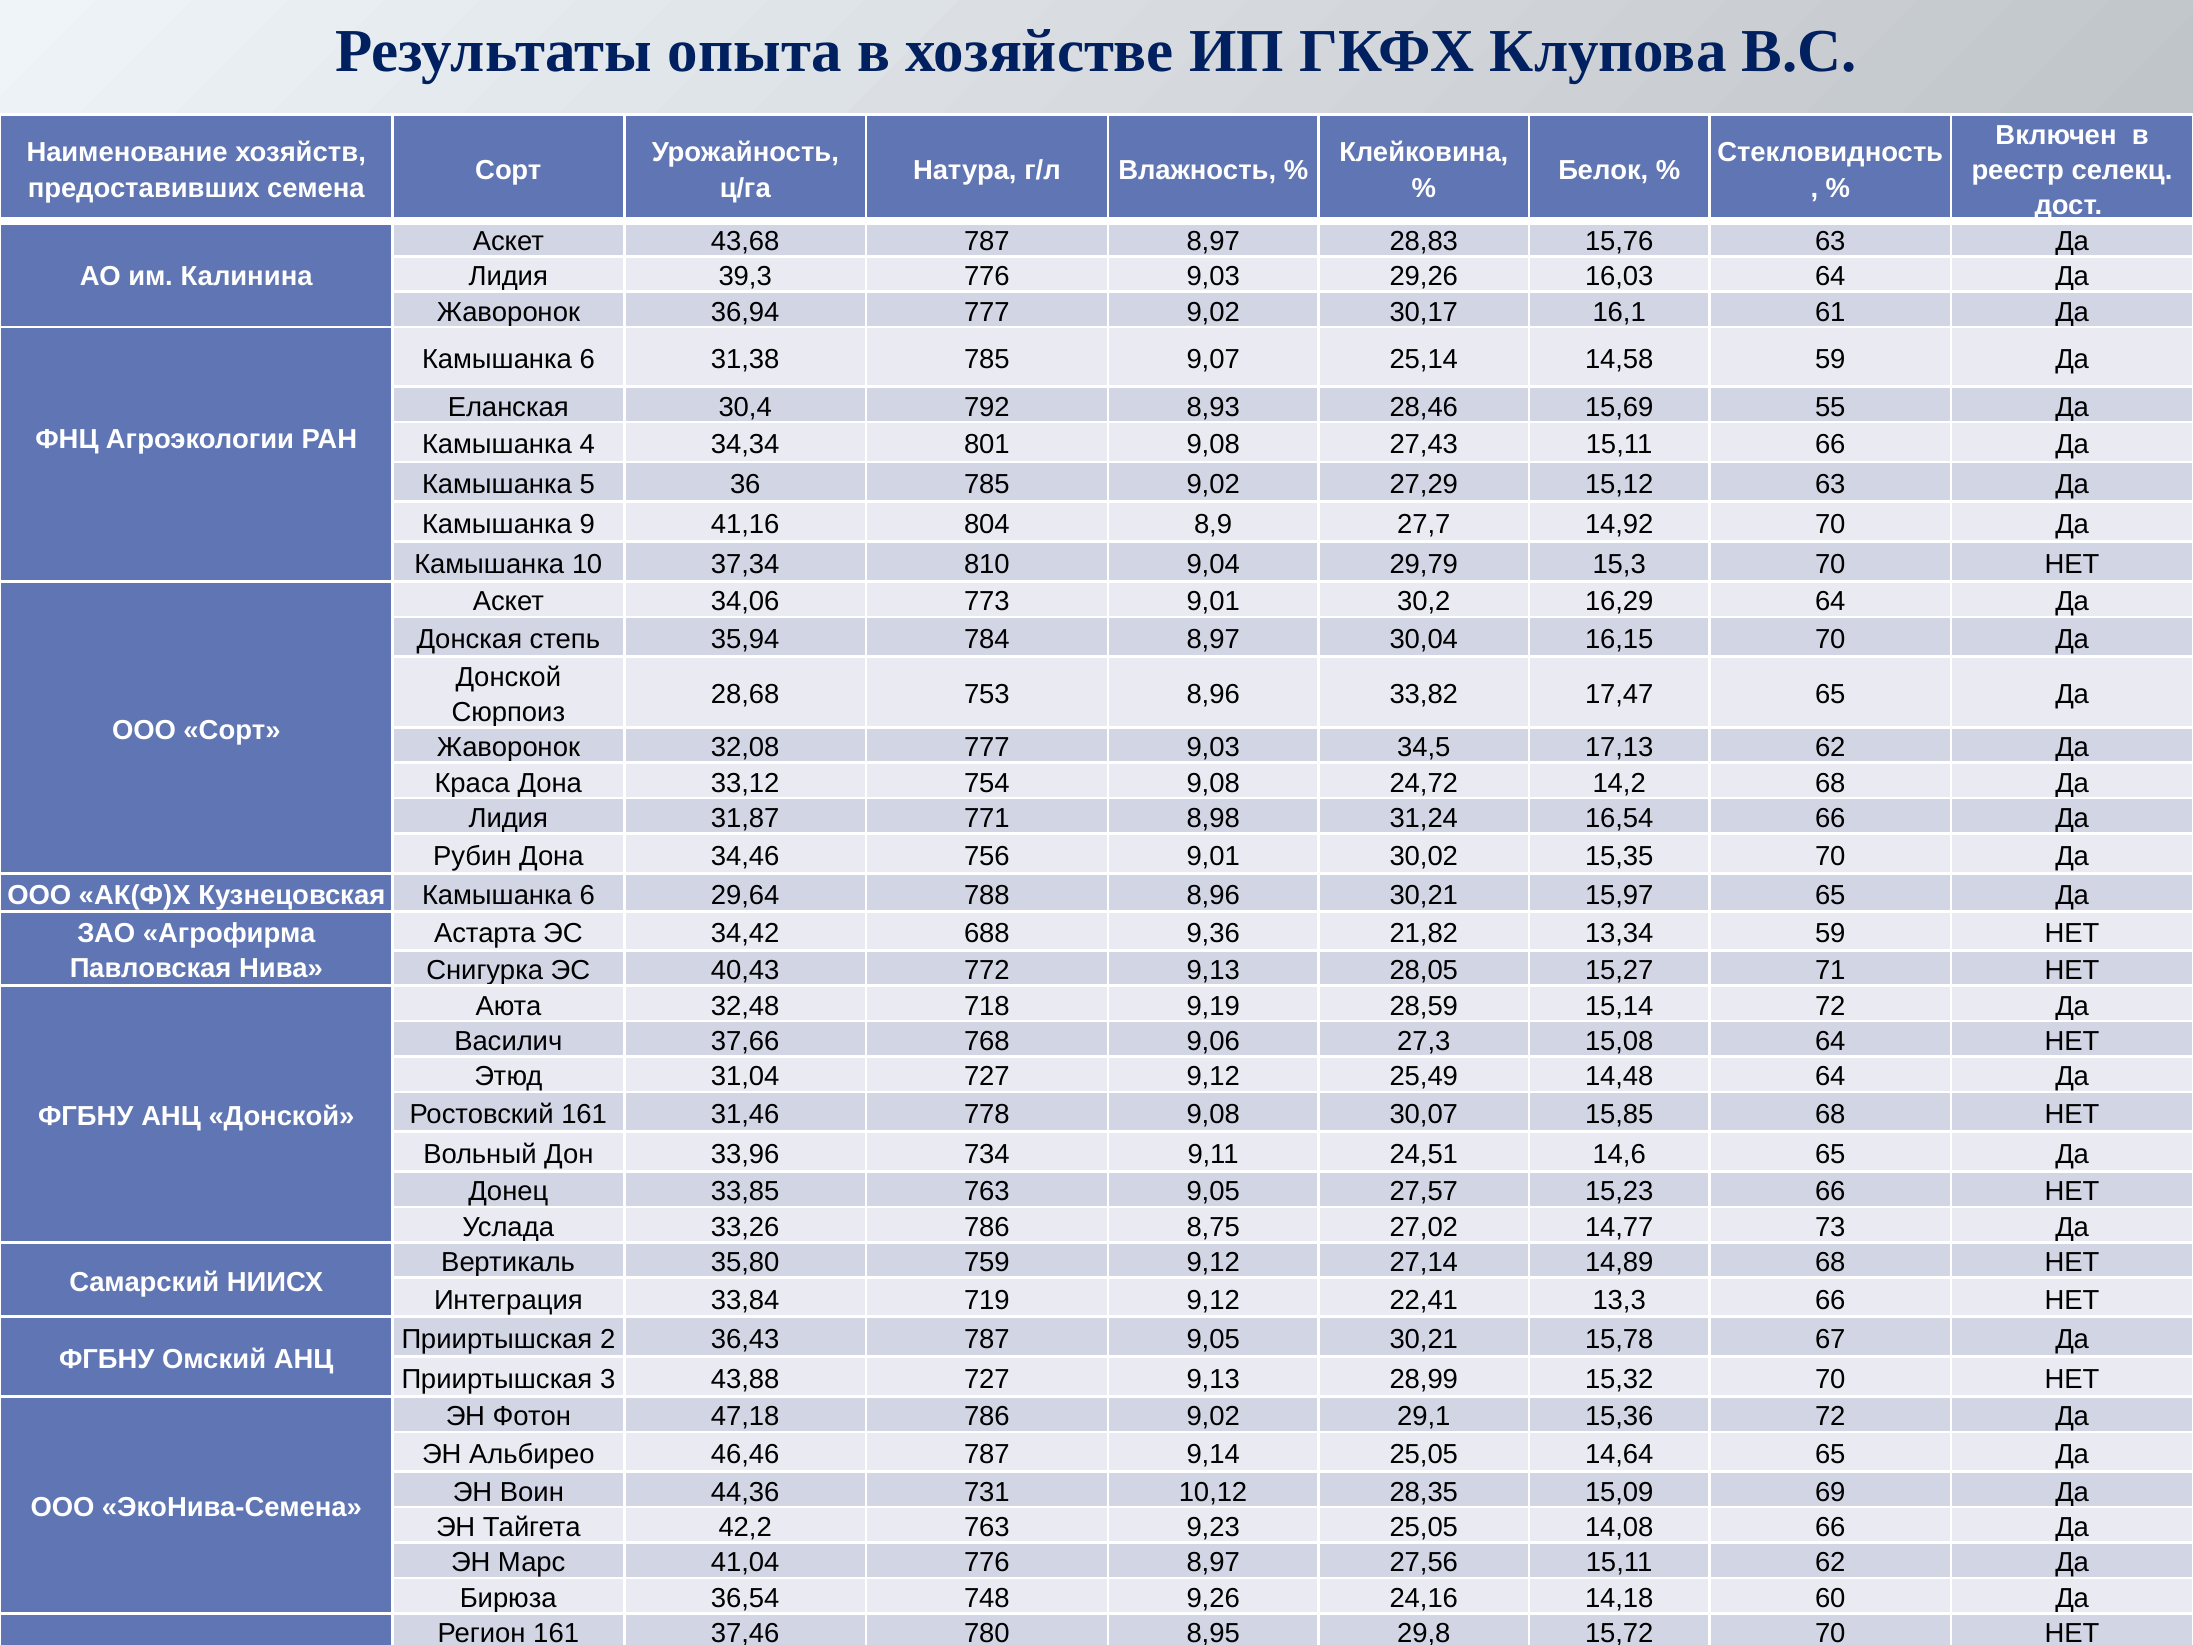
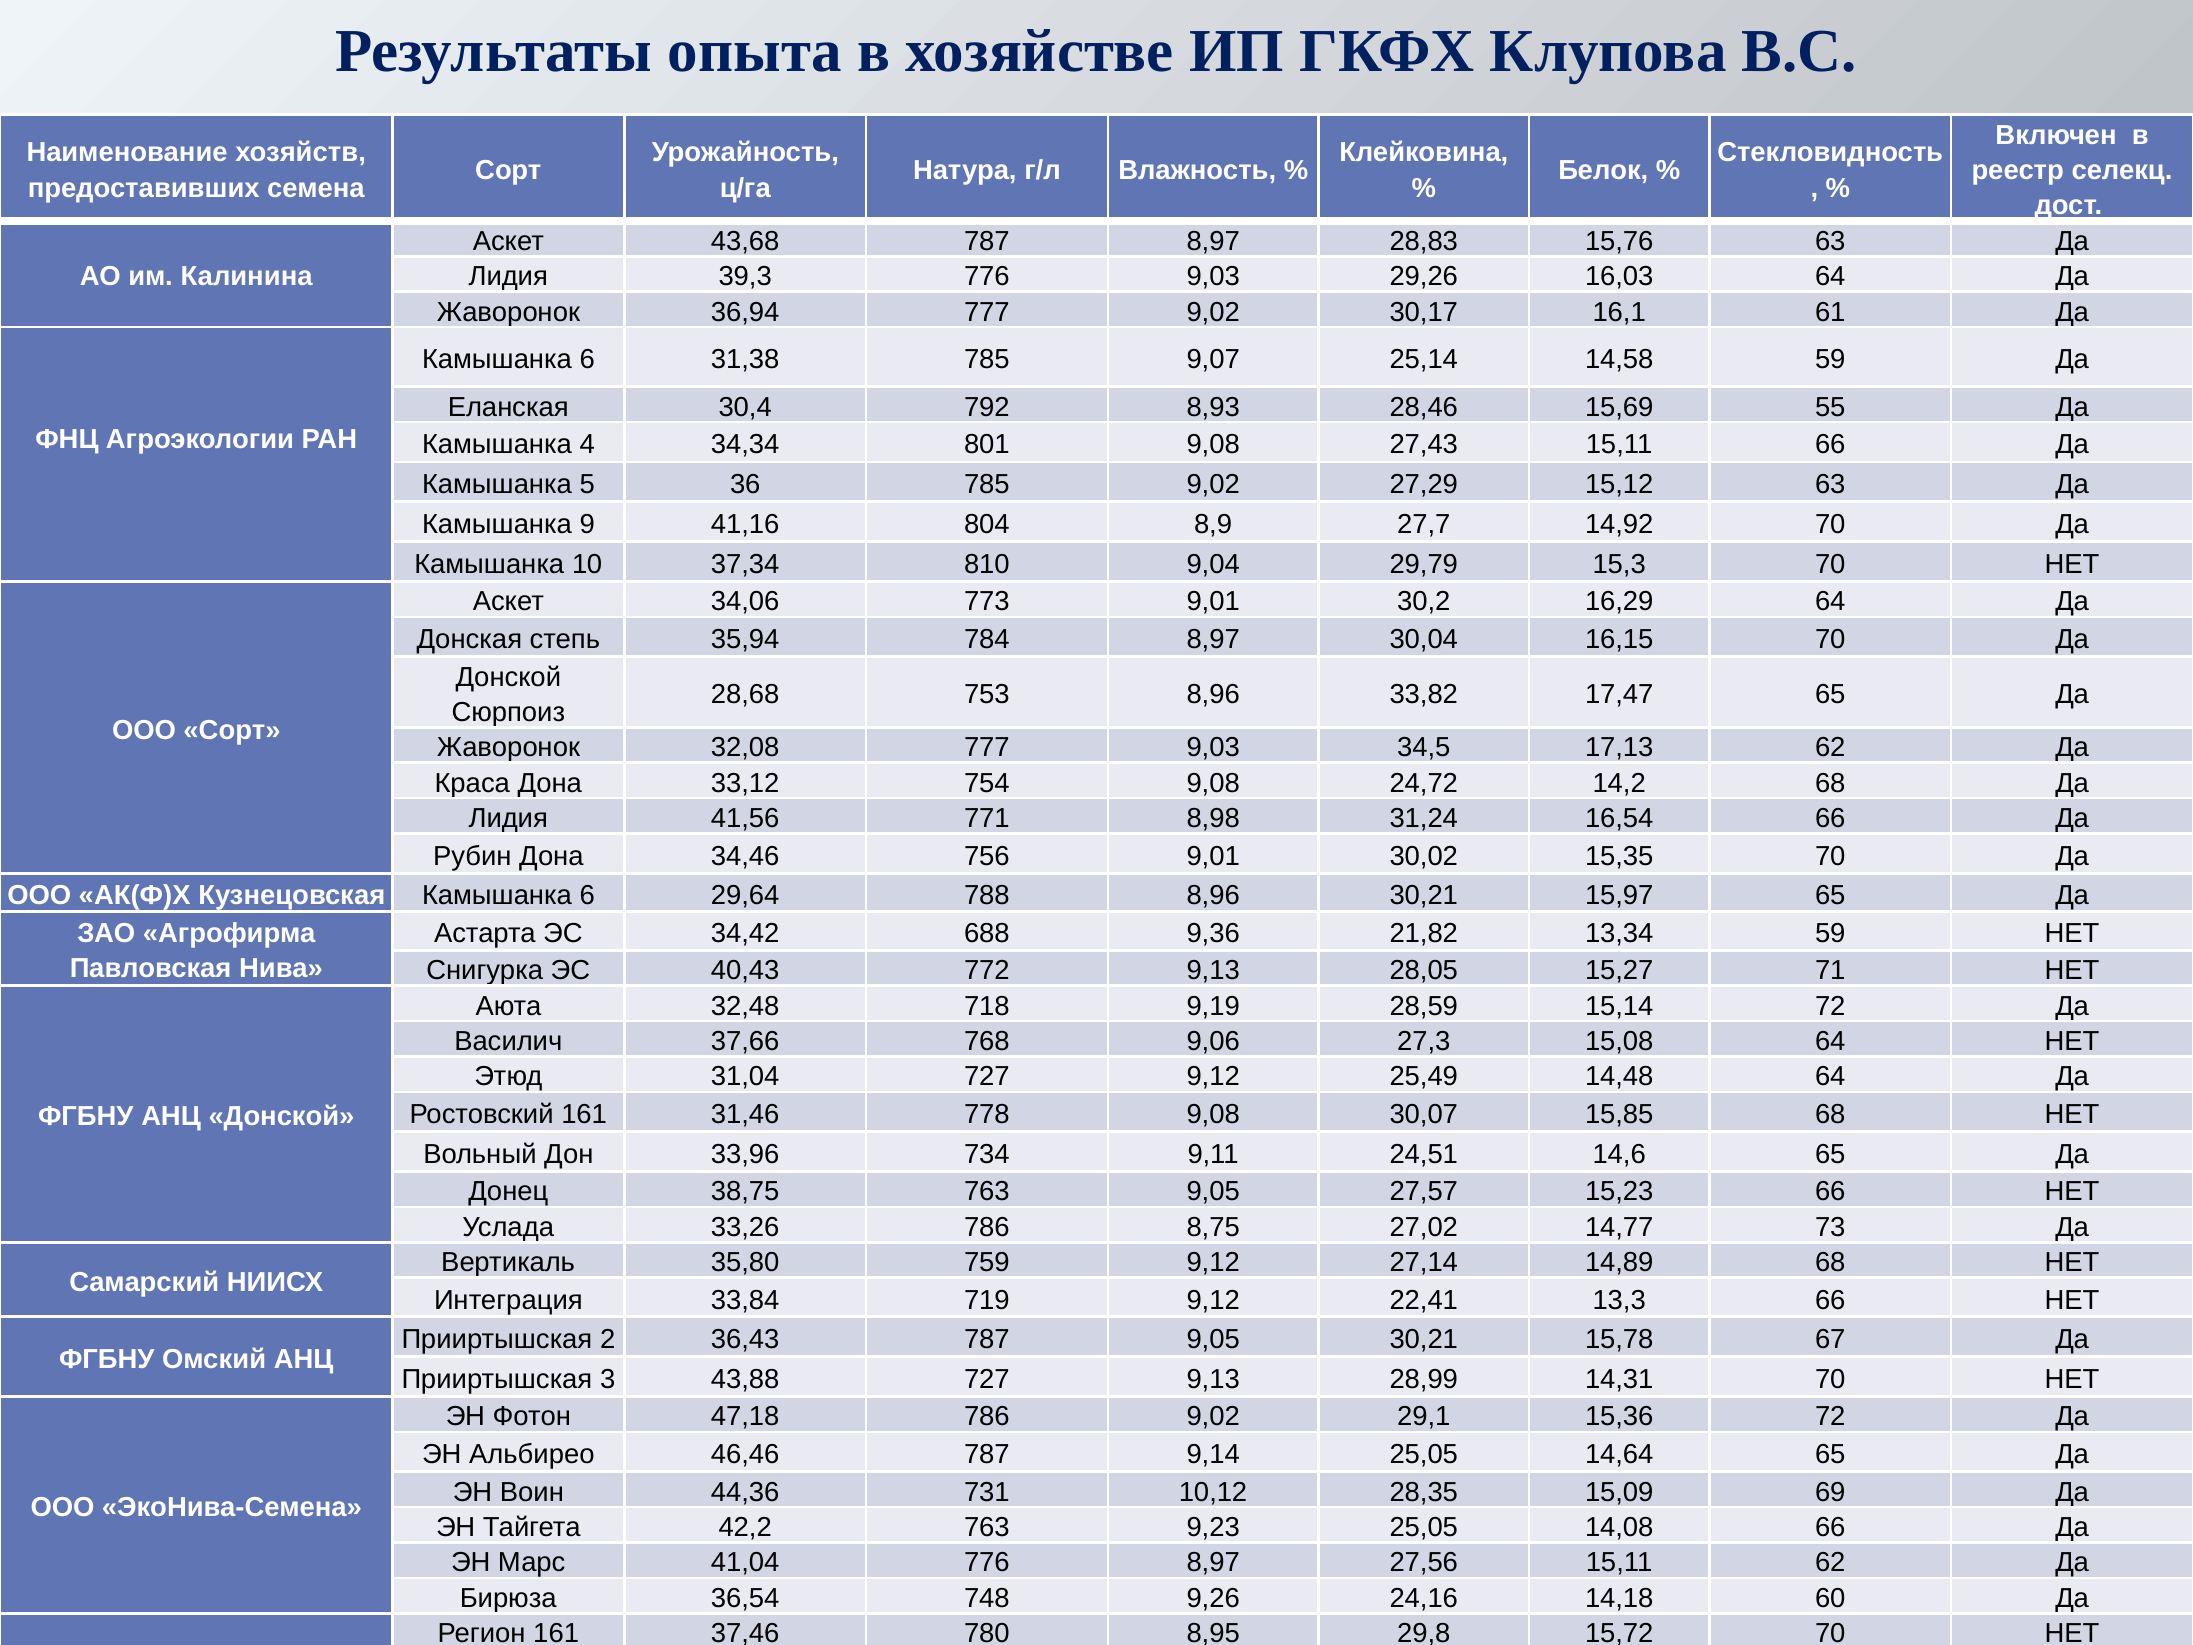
31,87: 31,87 -> 41,56 (745, 818)
33,85: 33,85 -> 38,75 (745, 1192)
15,32: 15,32 -> 14,31 (1619, 1379)
